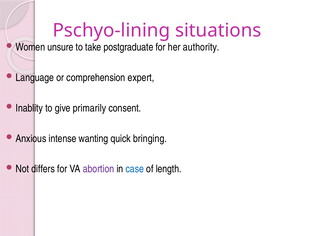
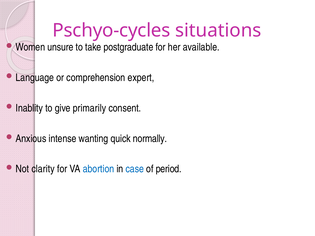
Pschyo-lining: Pschyo-lining -> Pschyo-cycles (111, 30)
authority: authority -> available (201, 47)
bringing: bringing -> normally (150, 139)
differs: differs -> clarity (43, 169)
abortion colour: purple -> blue (98, 169)
length: length -> period (169, 169)
